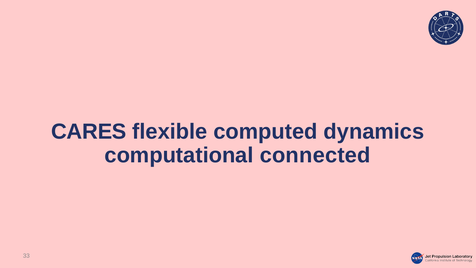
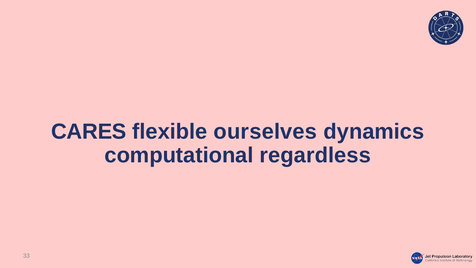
computed: computed -> ourselves (265, 131)
connected: connected -> regardless (315, 155)
